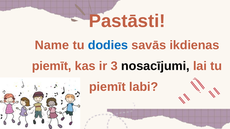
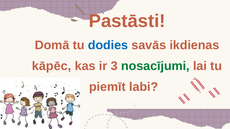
Name: Name -> Domā (52, 45)
piemīt: piemīt -> kāpēc (52, 66)
nosacījumi colour: black -> green (155, 66)
